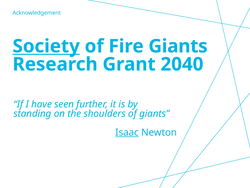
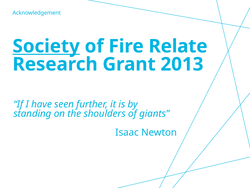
Fire Giants: Giants -> Relate (178, 46)
2040: 2040 -> 2013 (182, 64)
Isaac underline: present -> none (127, 132)
